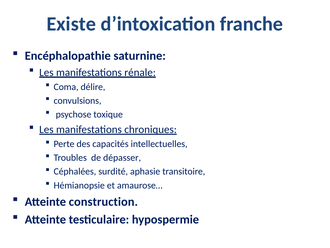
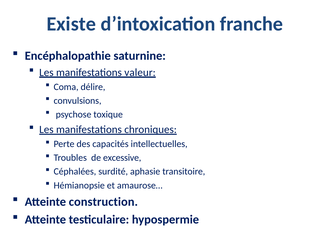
rénale: rénale -> valeur (140, 72)
dépasser: dépasser -> excessive (122, 157)
